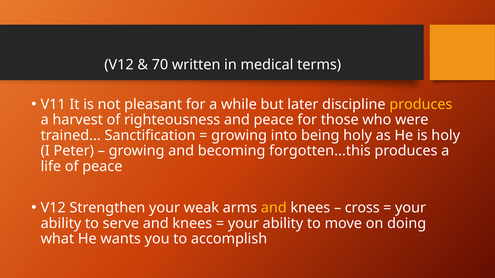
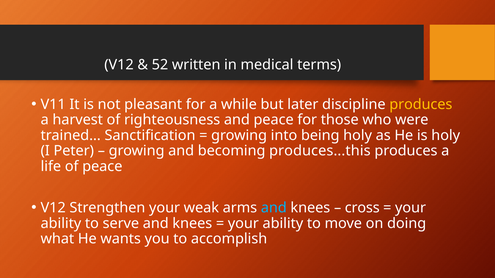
70: 70 -> 52 (160, 65)
forgotten...this: forgotten...this -> produces...this (320, 151)
and colour: yellow -> light blue (274, 208)
